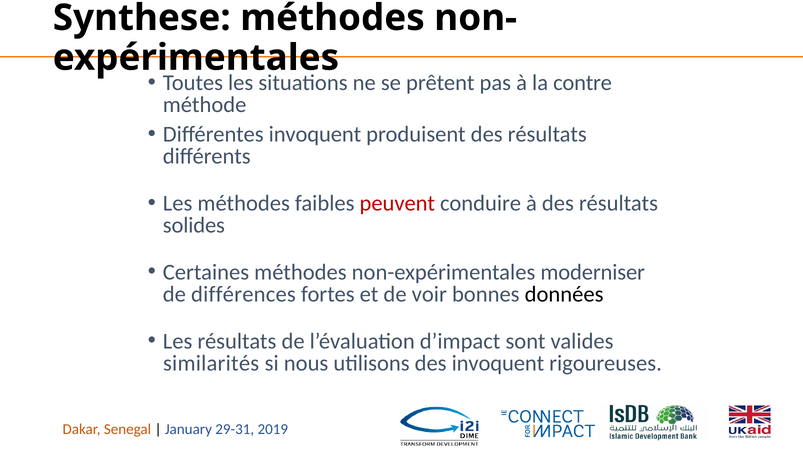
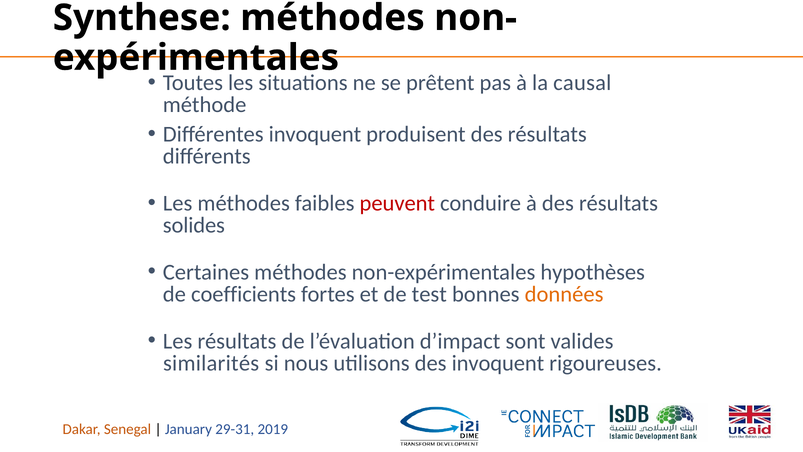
contre: contre -> causal (582, 83)
moderniser: moderniser -> hypothèses (593, 272)
différences: différences -> coefficients (244, 294)
voir: voir -> test (429, 294)
données colour: black -> orange (564, 294)
